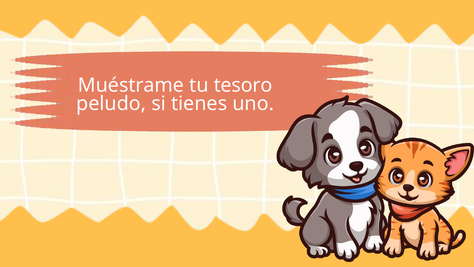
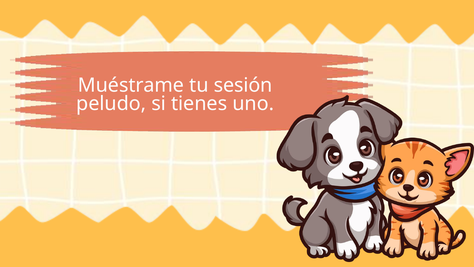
tesoro: tesoro -> sesión (243, 85)
